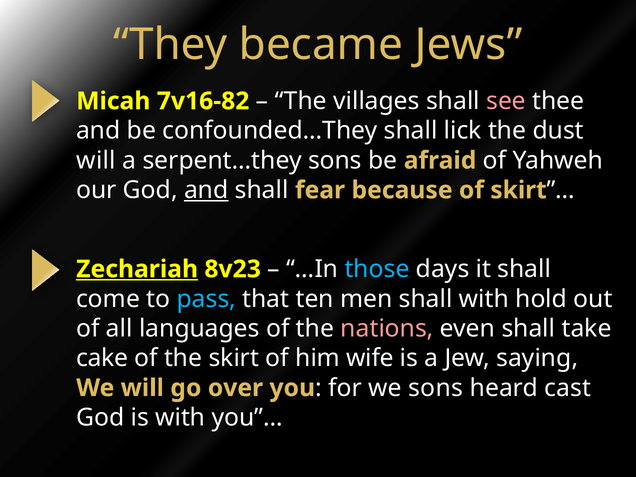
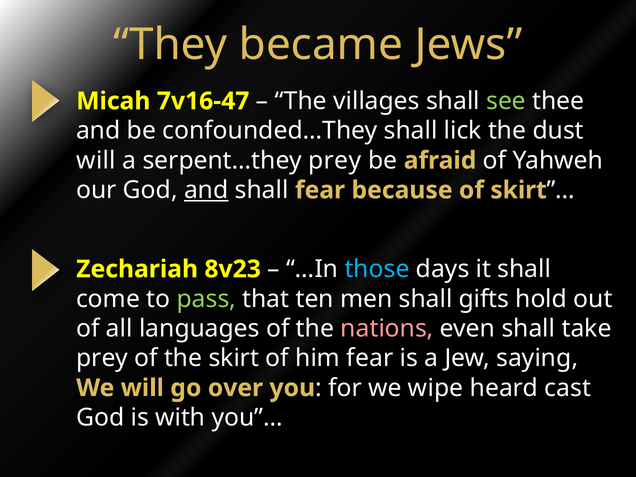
7v16-82: 7v16-82 -> 7v16-47 (203, 101)
see colour: pink -> light green (506, 101)
serpent…they sons: sons -> prey (335, 161)
Zechariah underline: present -> none (137, 269)
pass colour: light blue -> light green (206, 299)
shall with: with -> gifts (484, 299)
cake: cake -> prey (102, 358)
him wife: wife -> fear (370, 358)
we sons: sons -> wipe (436, 388)
